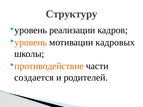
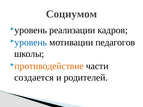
Структуру: Структуру -> Социумом (71, 14)
уровень colour: orange -> blue (31, 42)
кадровых: кадровых -> педагогов (115, 42)
